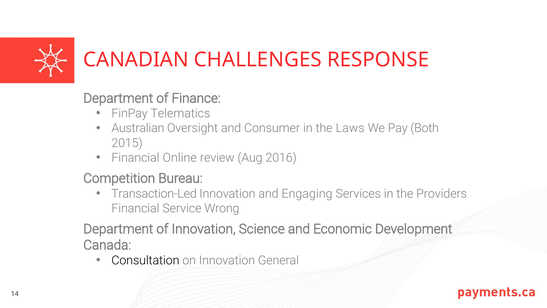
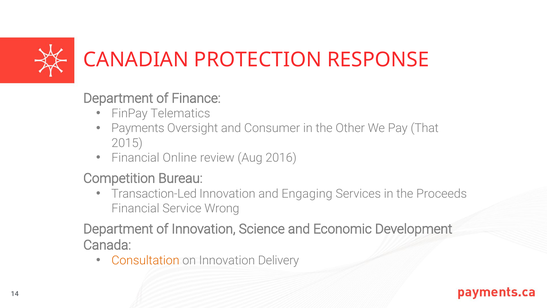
CHALLENGES: CHALLENGES -> PROTECTION (258, 60)
Australian: Australian -> Payments (138, 128)
Laws: Laws -> Other (350, 128)
Both: Both -> That (425, 128)
Providers: Providers -> Proceeds (442, 193)
Consultation colour: black -> orange (145, 260)
General: General -> Delivery (278, 260)
